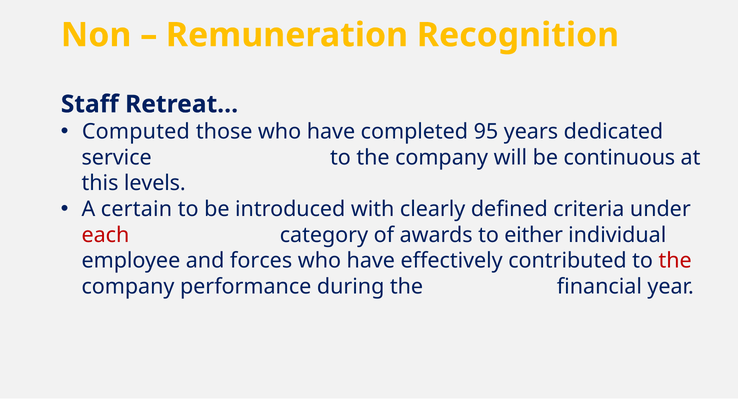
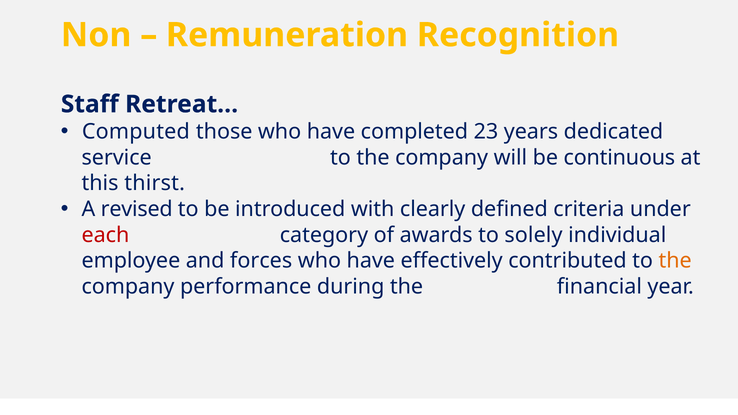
95: 95 -> 23 (486, 132)
levels: levels -> thirst (155, 183)
certain: certain -> revised (137, 209)
either: either -> solely (533, 235)
the colour: red -> orange (675, 261)
